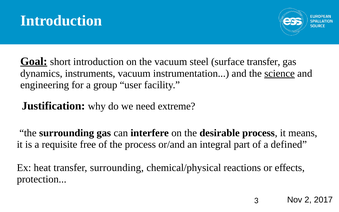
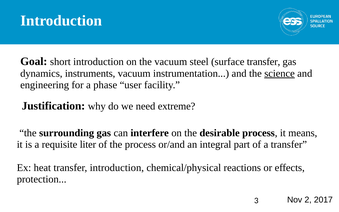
Goal underline: present -> none (34, 61)
group: group -> phase (105, 85)
free: free -> liter (88, 144)
a defined: defined -> transfer (289, 144)
transfer surrounding: surrounding -> introduction (117, 168)
